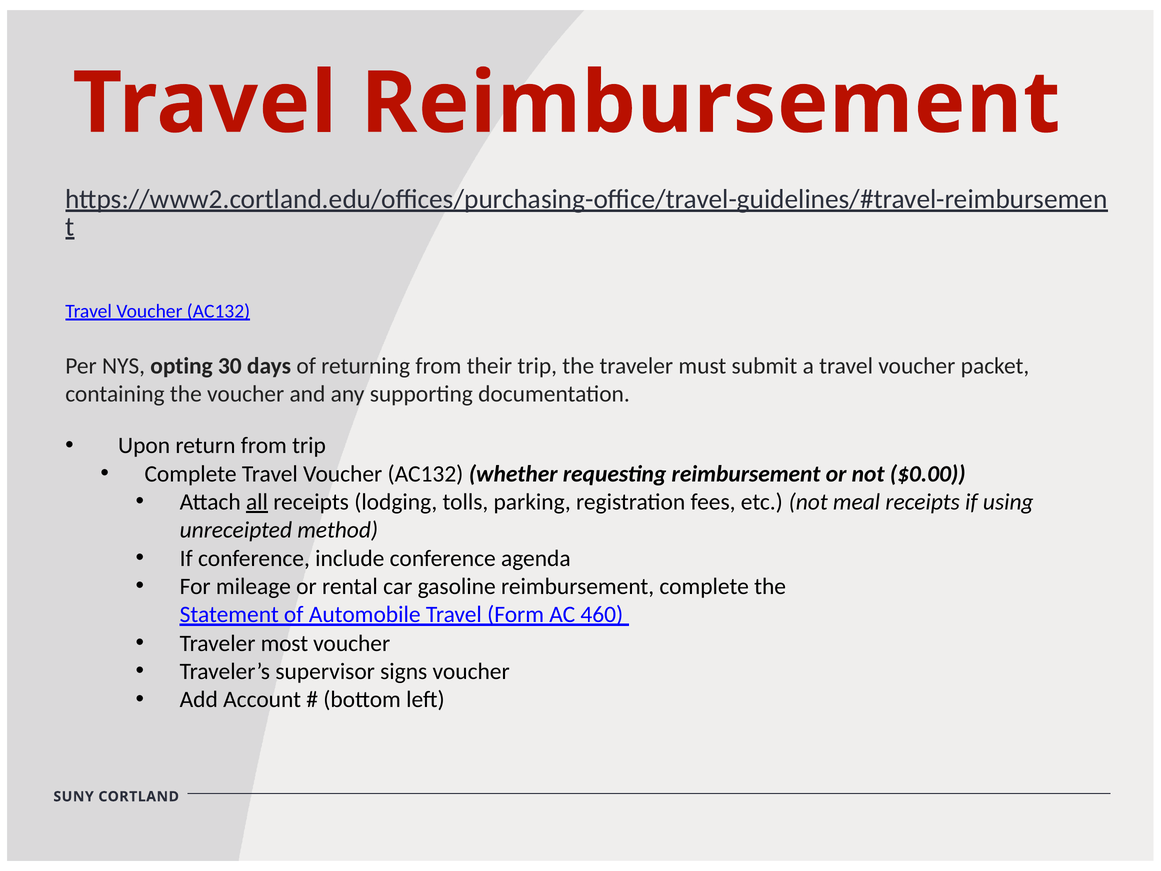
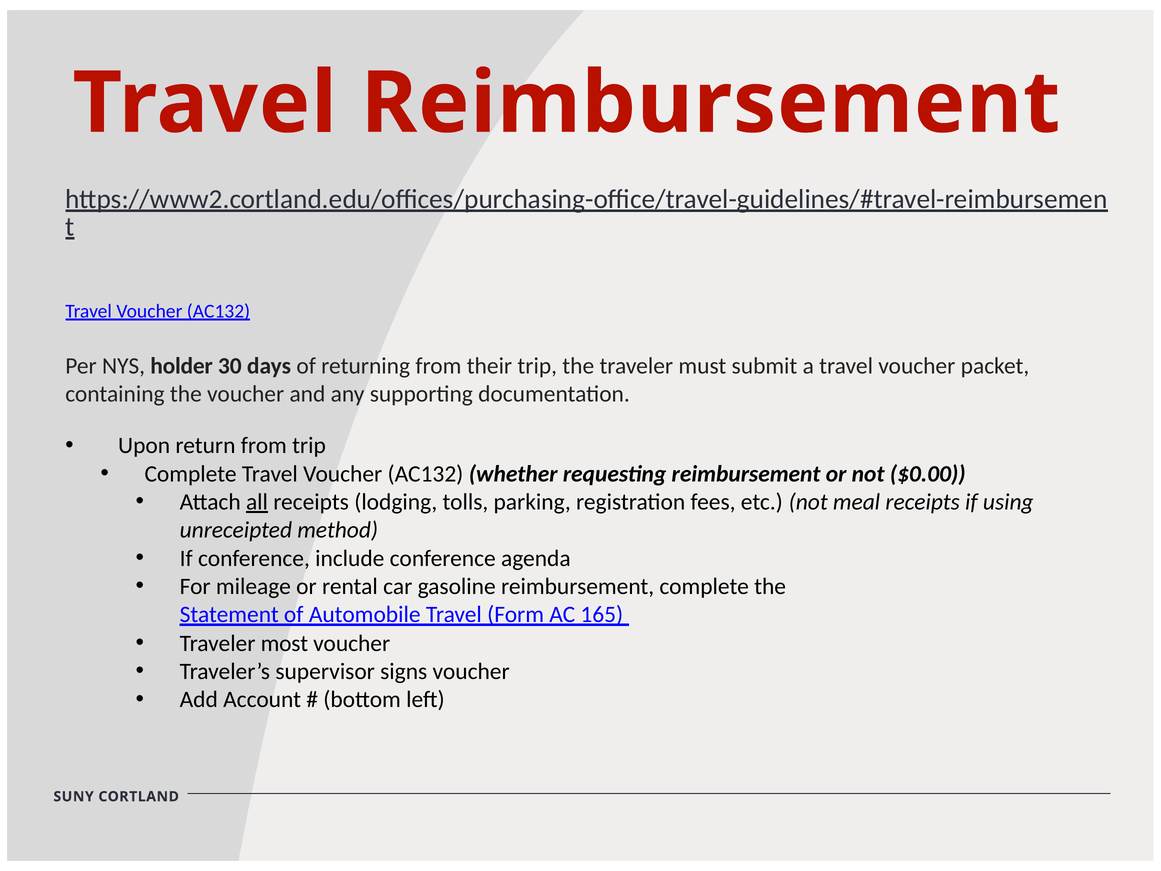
opting: opting -> holder (182, 366)
460: 460 -> 165 (602, 614)
